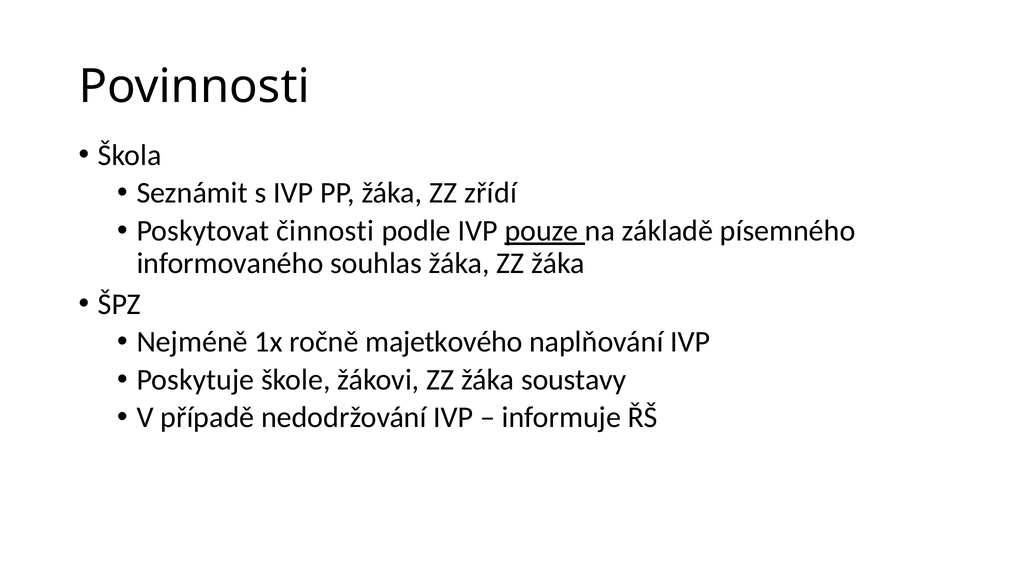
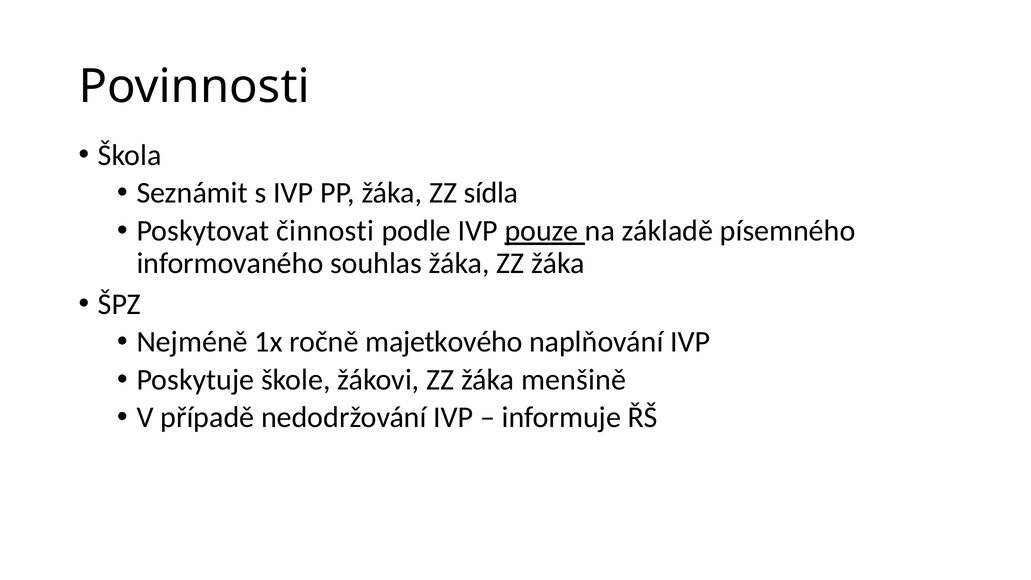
zřídí: zřídí -> sídla (491, 193)
soustavy: soustavy -> menšině (574, 380)
